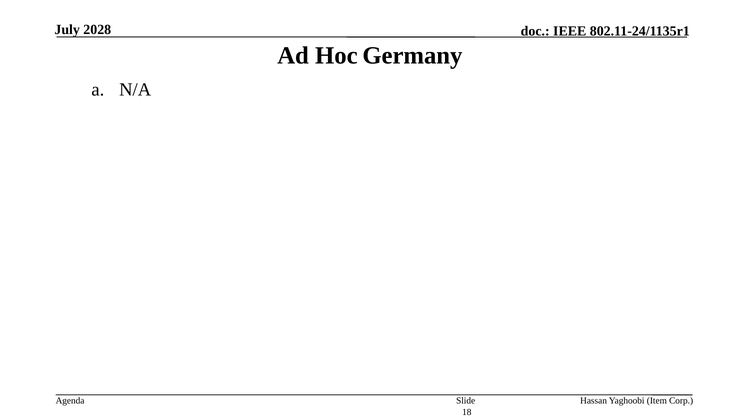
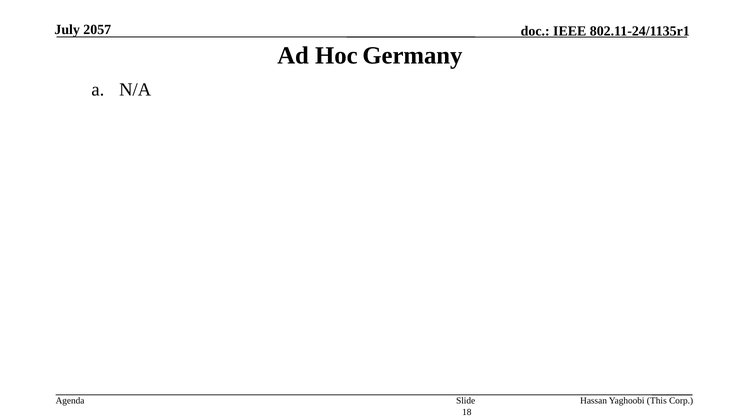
2028: 2028 -> 2057 (97, 30)
Item: Item -> This (657, 400)
